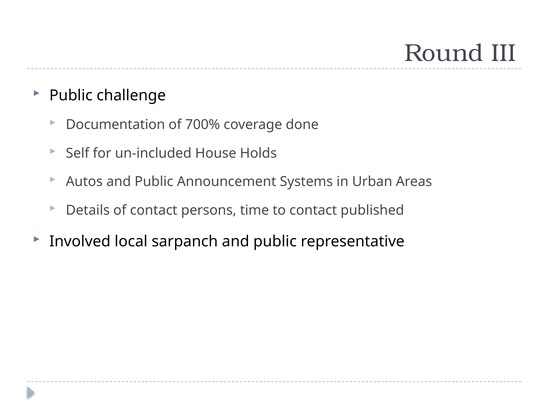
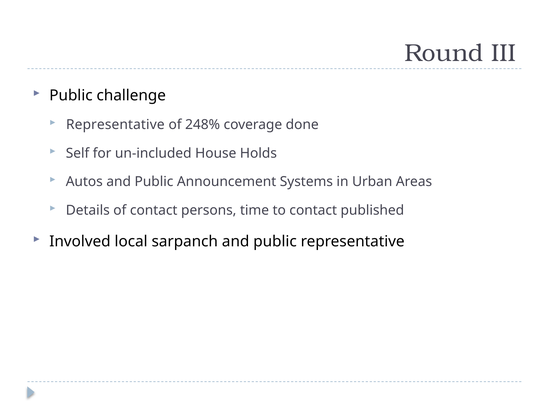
Documentation: Documentation -> Representative (115, 125)
700%: 700% -> 248% (203, 125)
